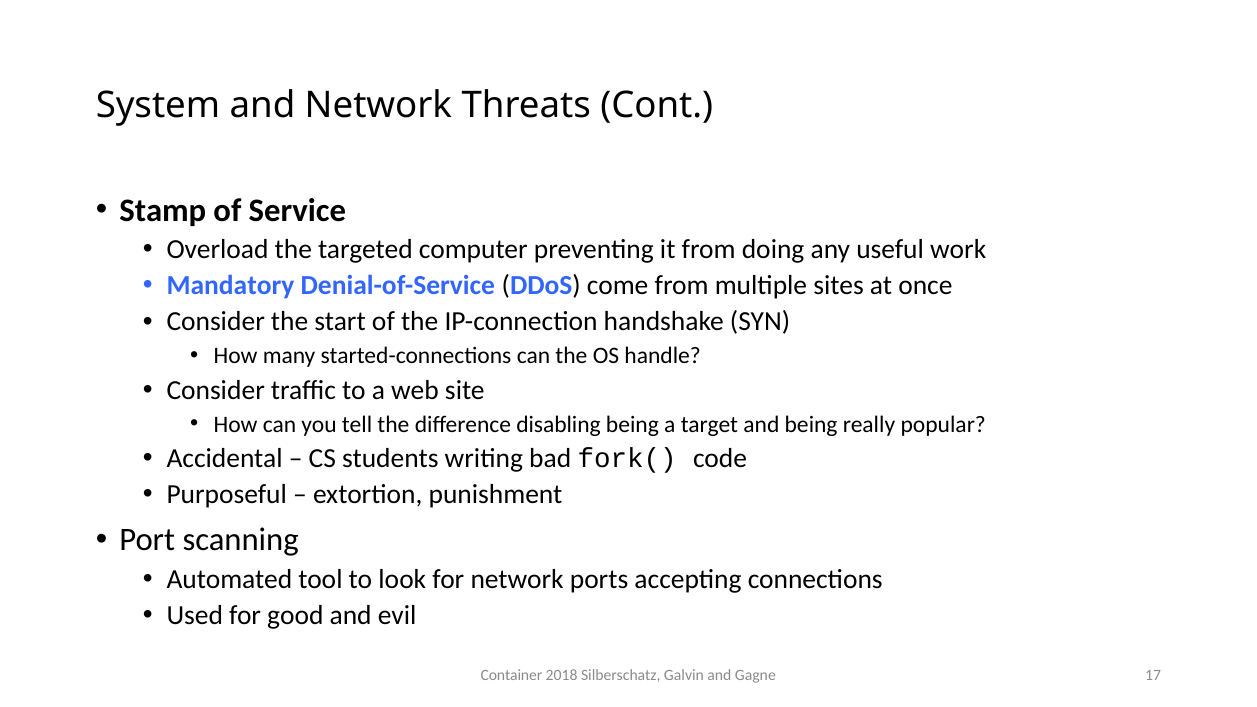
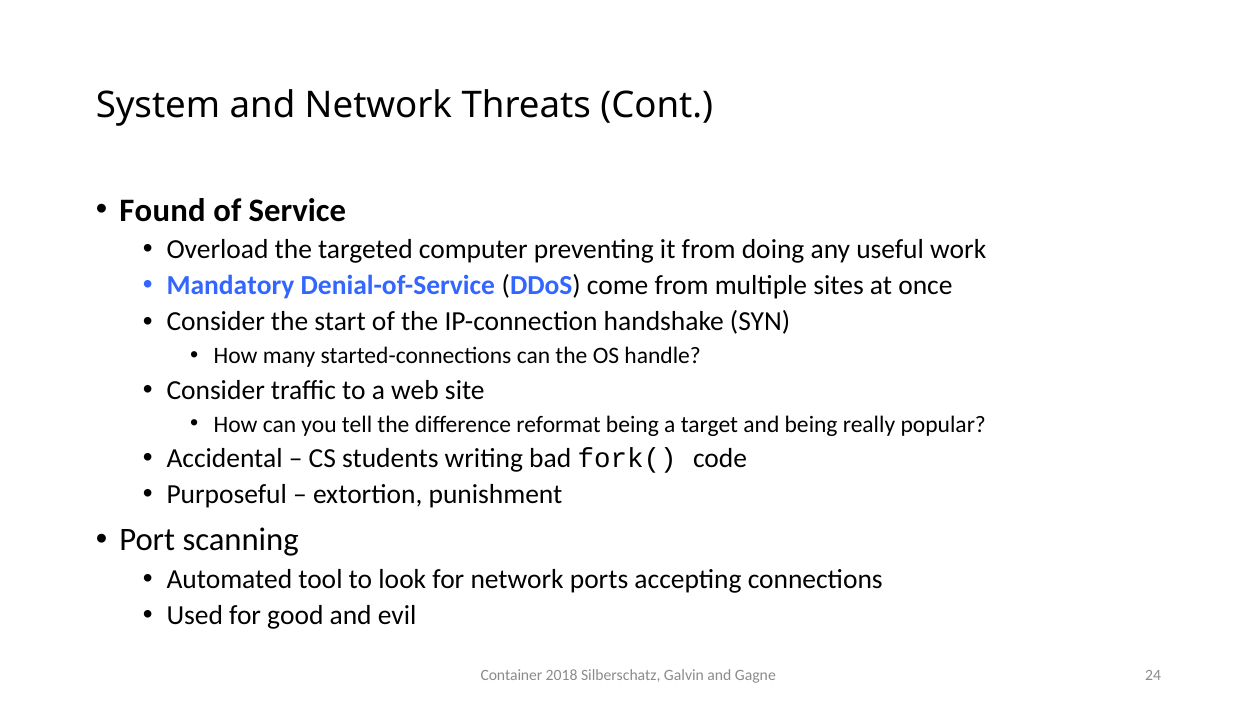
Stamp: Stamp -> Found (163, 210)
disabling: disabling -> reformat (559, 424)
17: 17 -> 24 (1153, 675)
